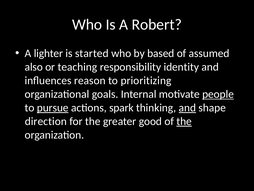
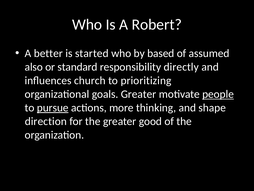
lighter: lighter -> better (48, 53)
teaching: teaching -> standard (78, 67)
identity: identity -> directly (181, 67)
reason: reason -> church (90, 80)
goals Internal: Internal -> Greater (139, 94)
spark: spark -> more (121, 107)
and underline: present -> none (187, 107)
the underline: present -> none (184, 121)
